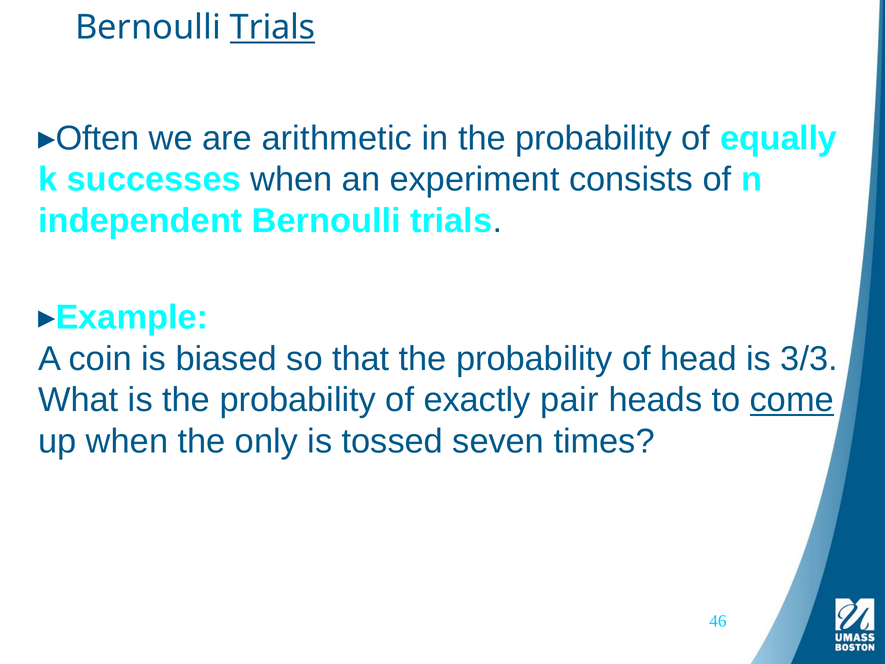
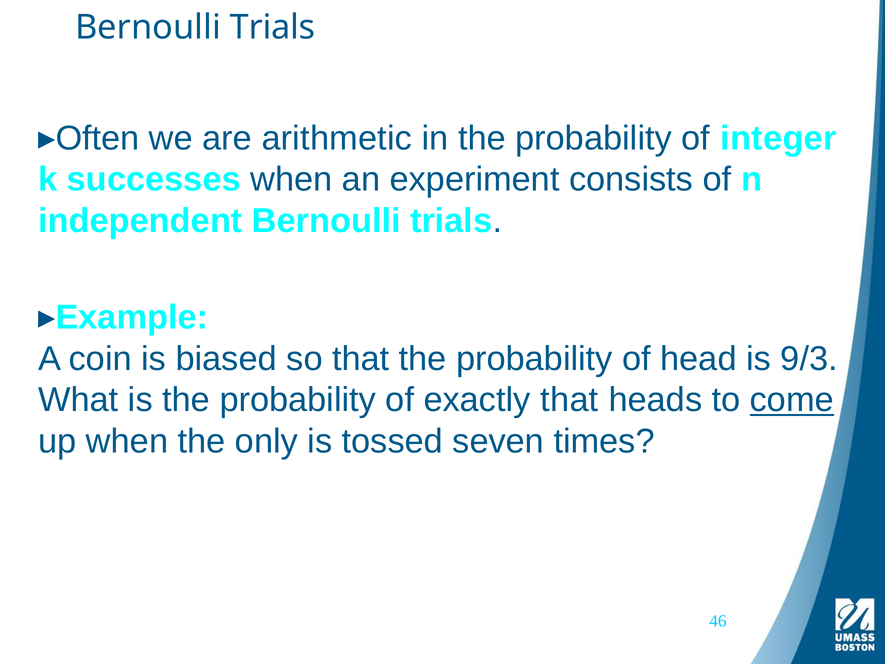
Trials underline: present -> none (273, 27)
equally: equally -> integer (778, 138)
3/3: 3/3 -> 9/3 (809, 359)
exactly pair: pair -> that (569, 400)
